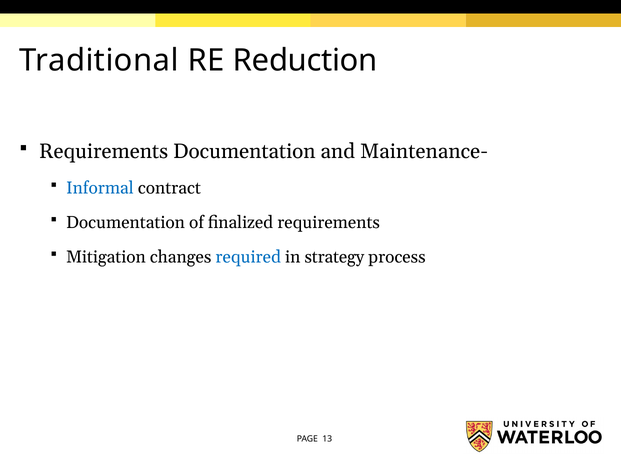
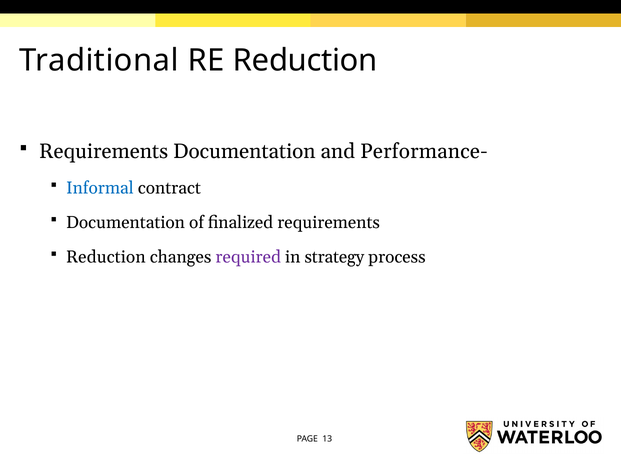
Maintenance-: Maintenance- -> Performance- (424, 152)
Mitigation: Mitigation -> Reduction (106, 257)
required colour: blue -> purple (248, 257)
